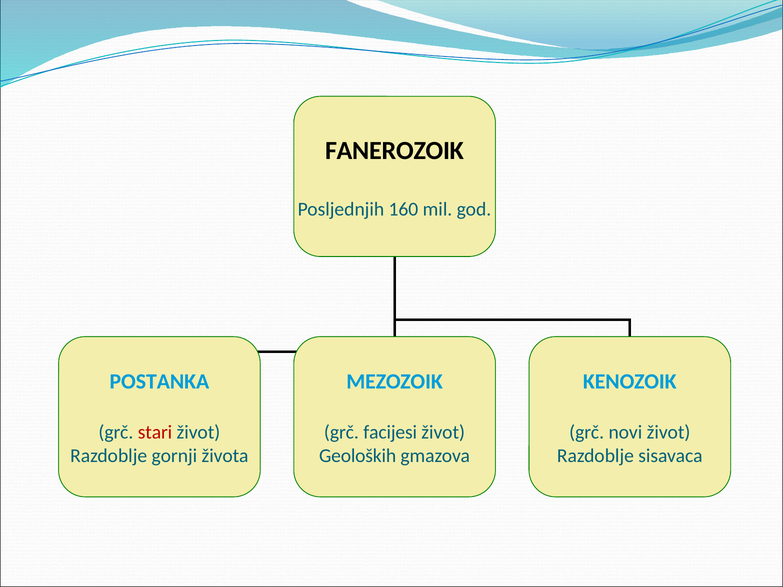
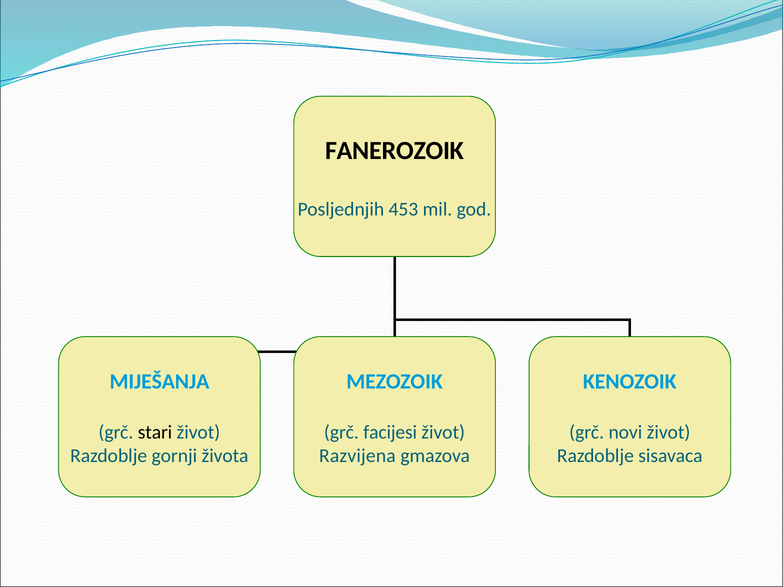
160: 160 -> 453 (403, 209)
POSTANKA: POSTANKA -> MIJEŠANJA (159, 382)
stari colour: red -> black (155, 433)
Geoloških: Geoloških -> Razvijena (357, 456)
